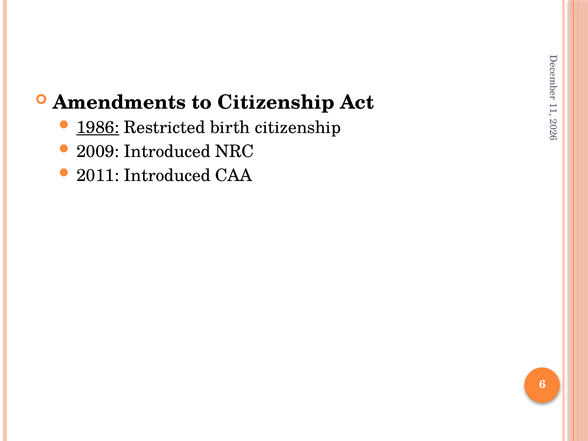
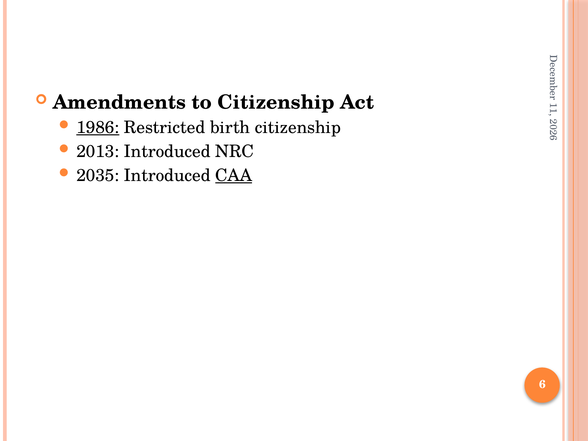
2009: 2009 -> 2013 (98, 152)
2011: 2011 -> 2035 (98, 176)
CAA underline: none -> present (234, 176)
